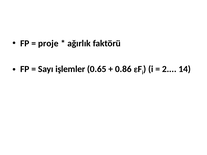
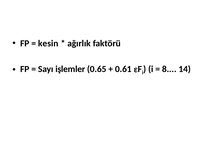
proje: proje -> kesin (48, 43)
0.86: 0.86 -> 0.61 (123, 69)
2: 2 -> 8 (169, 69)
